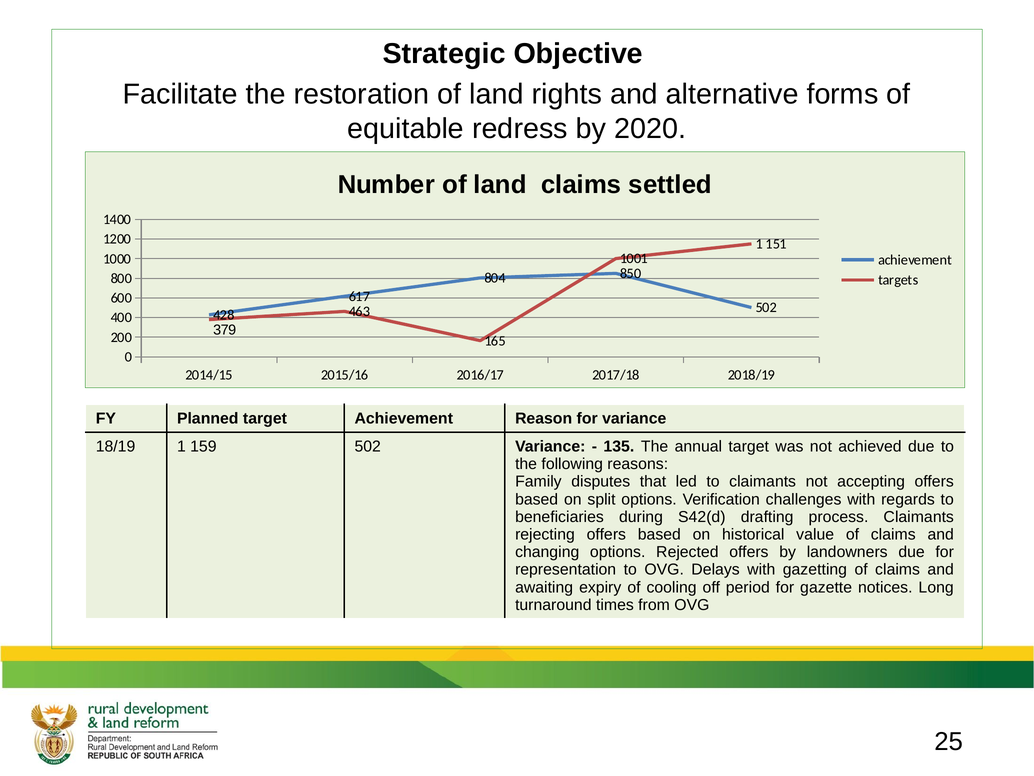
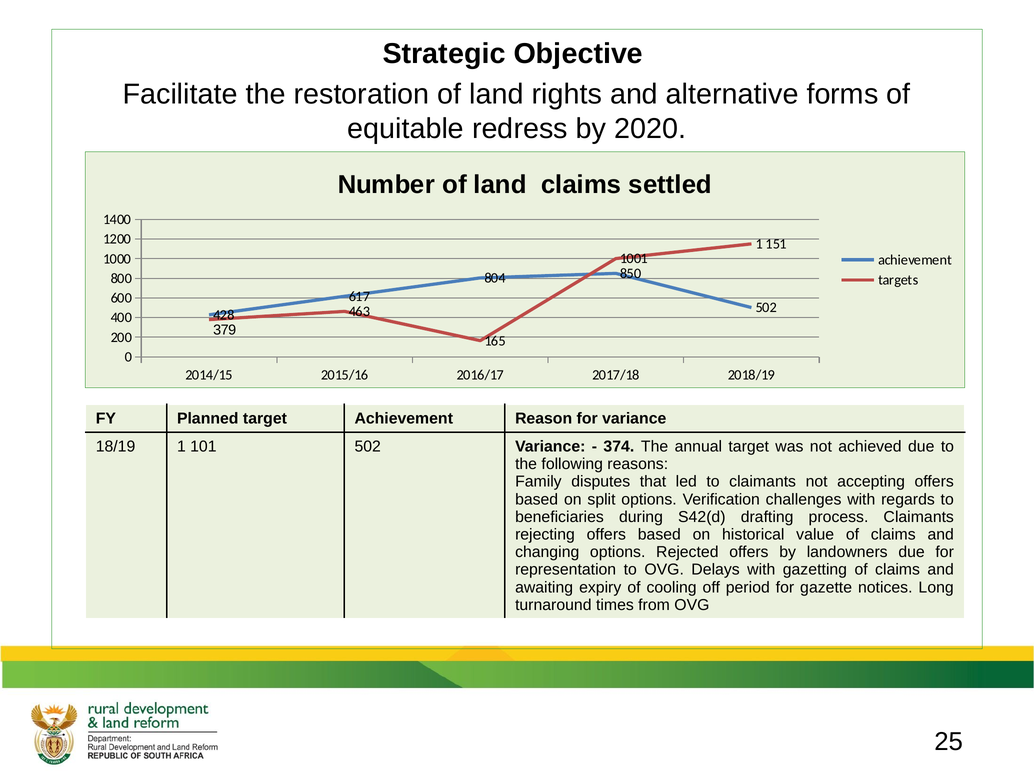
159: 159 -> 101 (203, 446)
135: 135 -> 374 (619, 446)
